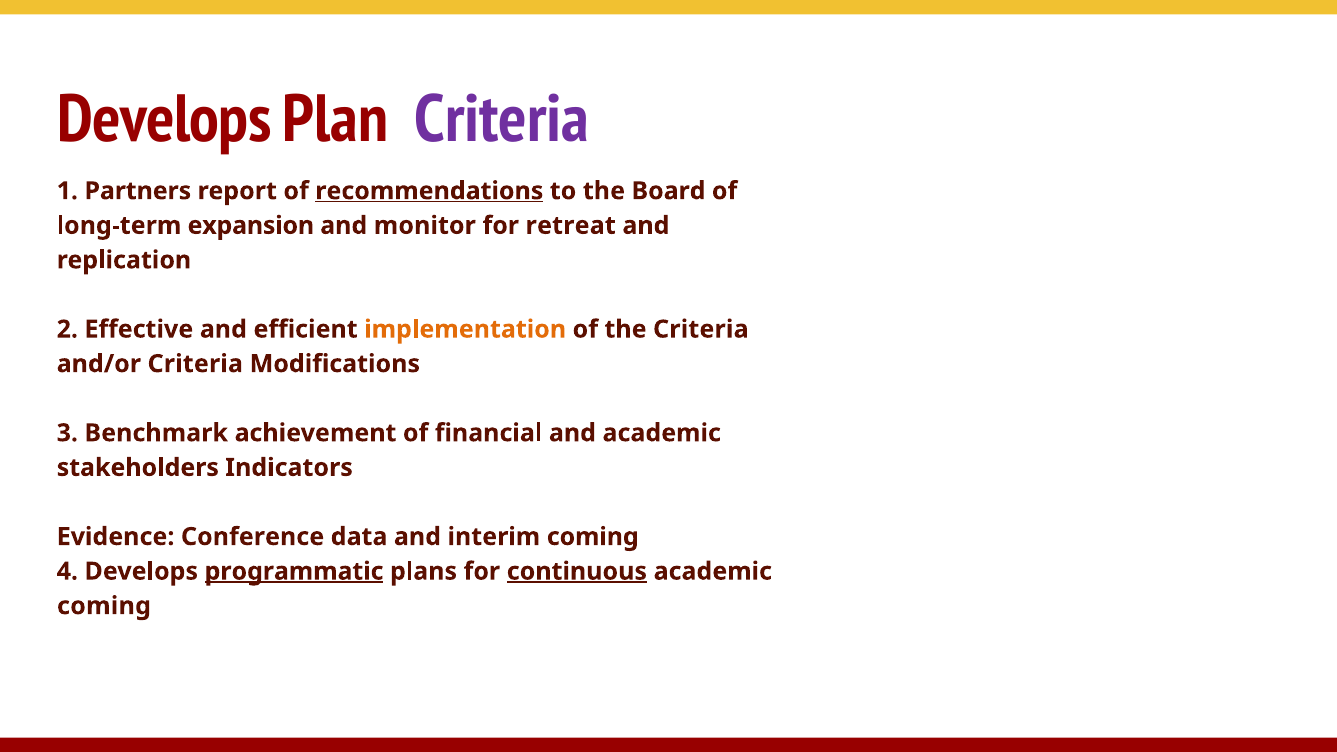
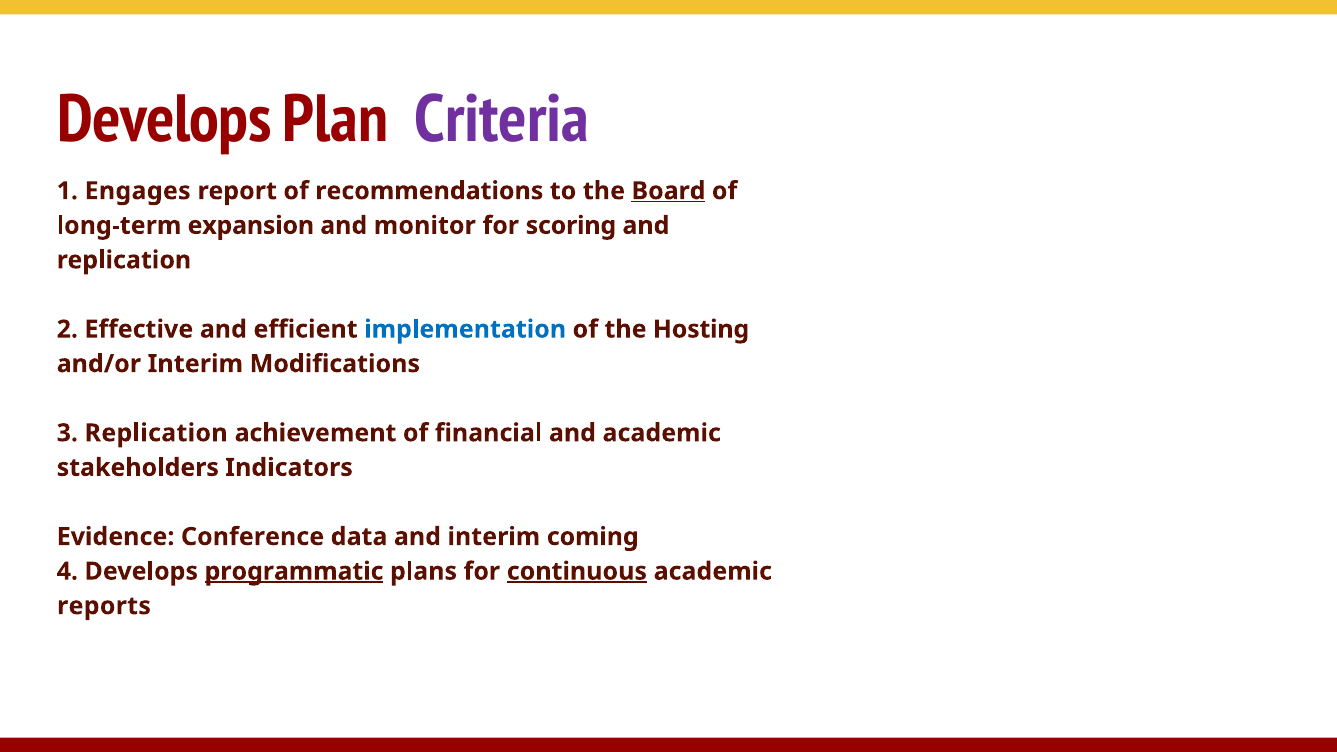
Partners: Partners -> Engages (138, 191)
recommendations underline: present -> none (429, 191)
Board underline: none -> present (669, 191)
retreat: retreat -> scoring (571, 226)
implementation colour: orange -> blue (465, 329)
the Criteria: Criteria -> Hosting (701, 329)
and/or Criteria: Criteria -> Interim (195, 364)
3 Benchmark: Benchmark -> Replication (156, 433)
coming: coming -> reports (104, 606)
